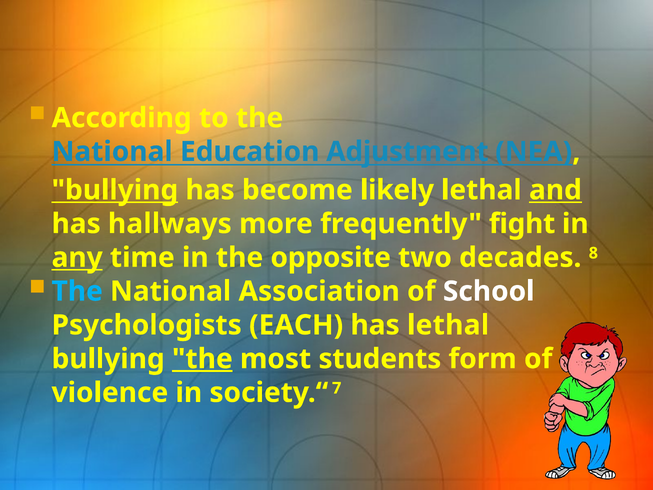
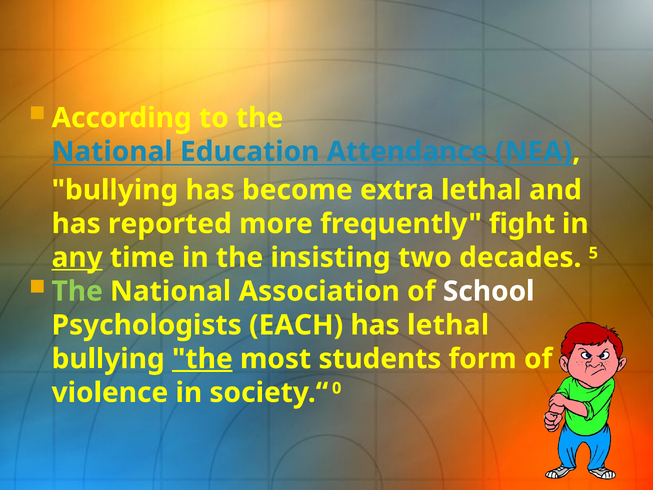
Adjustment: Adjustment -> Attendance (407, 152)
bullying underline: present -> none (115, 190)
likely: likely -> extra (397, 190)
and underline: present -> none (555, 190)
hallways: hallways -> reported (170, 224)
opposite: opposite -> insisting (331, 257)
8: 8 -> 5 (593, 253)
The colour: light blue -> light green (77, 291)
7: 7 -> 0 (337, 388)
